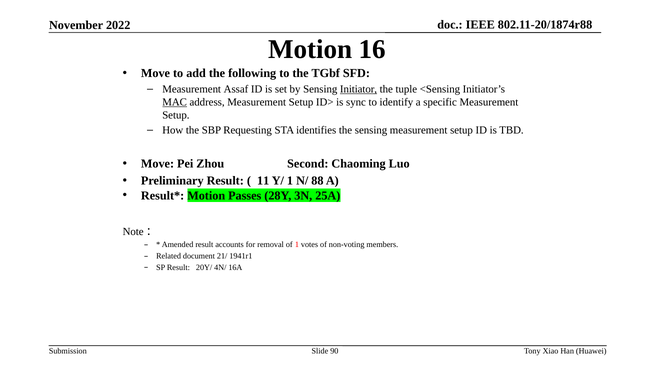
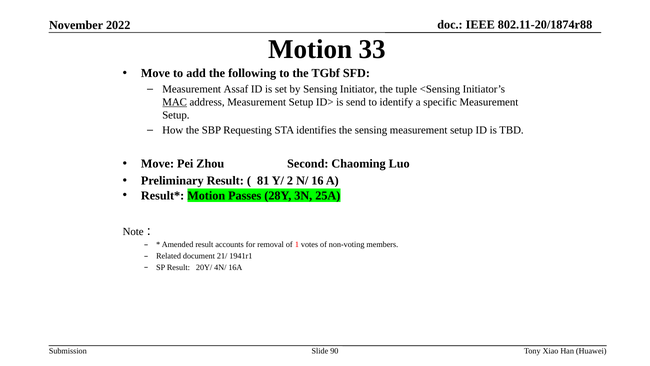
16: 16 -> 33 (372, 49)
Initiator underline: present -> none (359, 89)
sync: sync -> send (356, 102)
11: 11 -> 81 (263, 181)
Y/ 1: 1 -> 2 (290, 181)
88: 88 -> 16 (317, 181)
